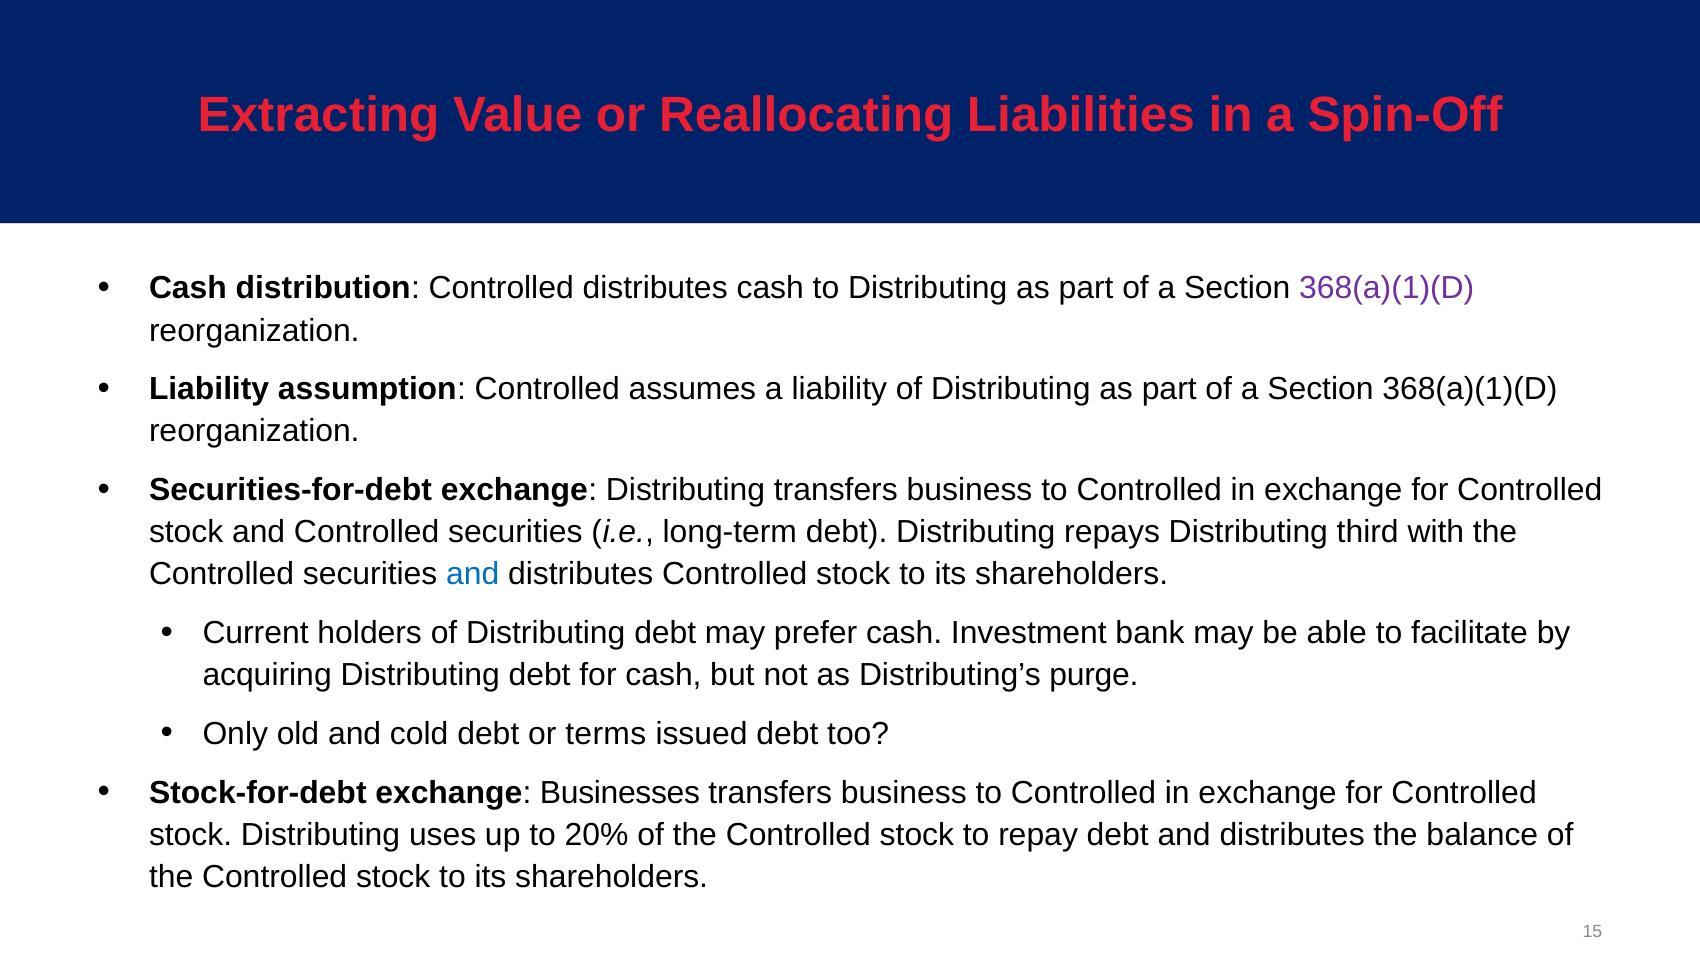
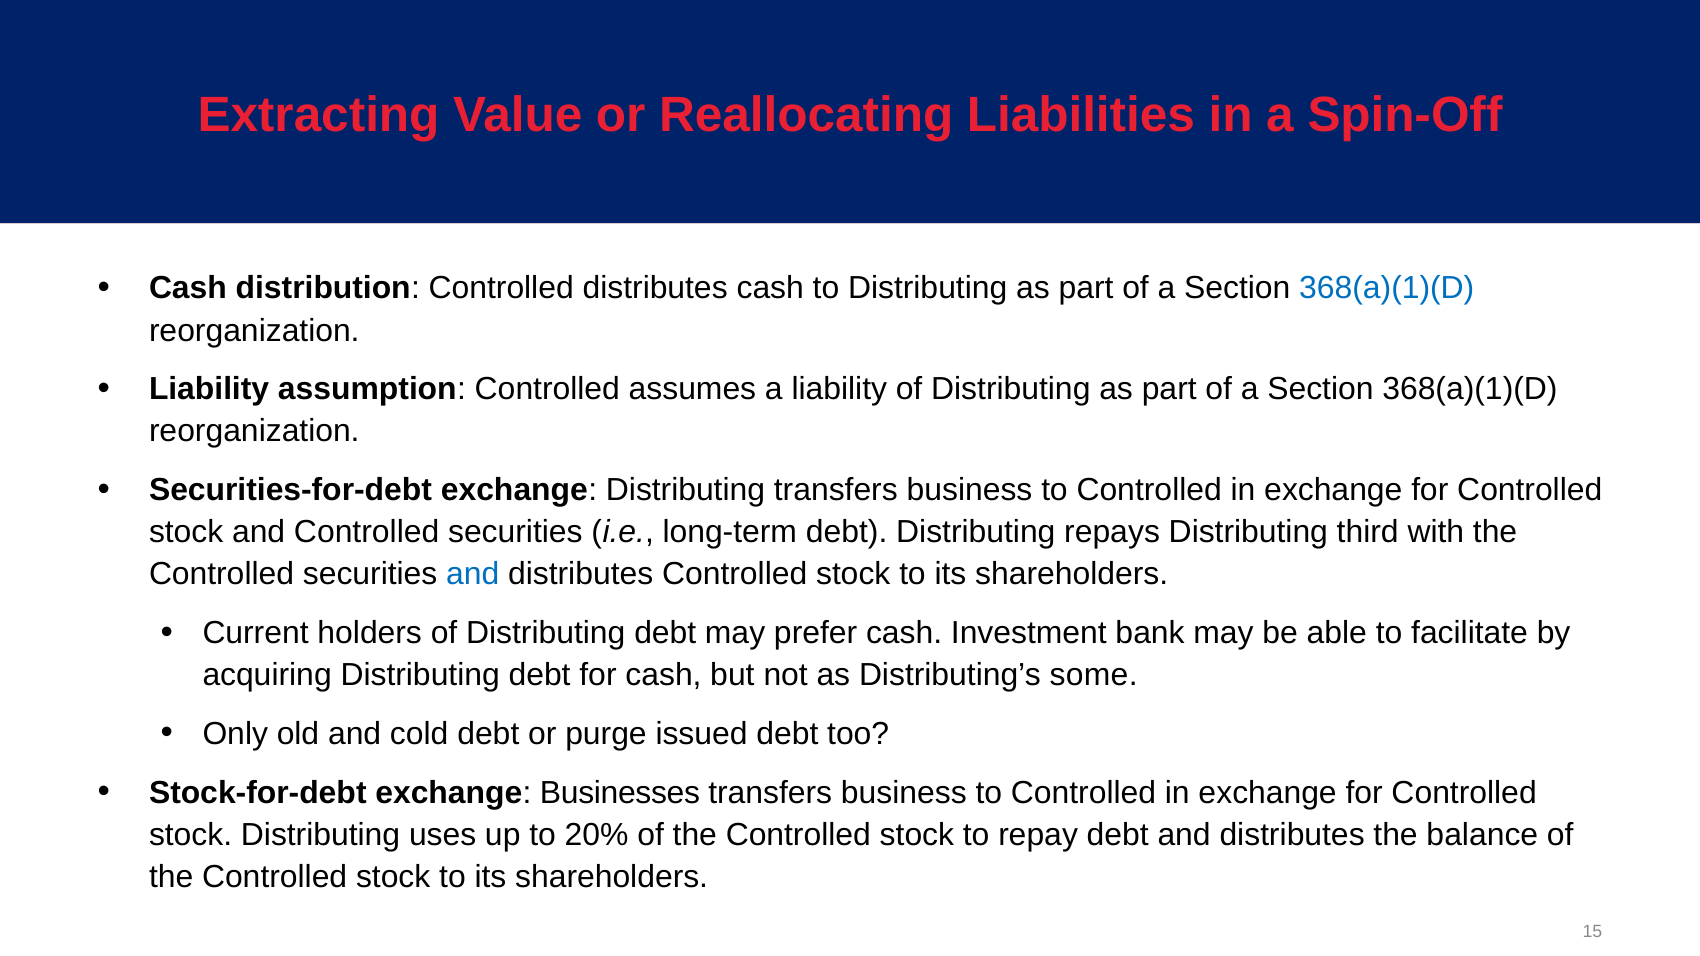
368(a)(1)(D colour: purple -> blue (1387, 289)
purge: purge -> some (1094, 675)
terms: terms -> purge (606, 734)
